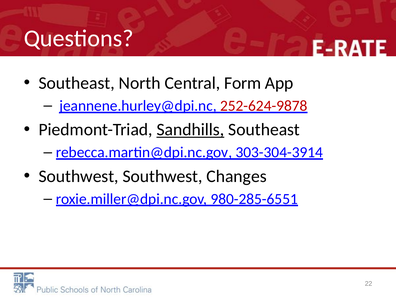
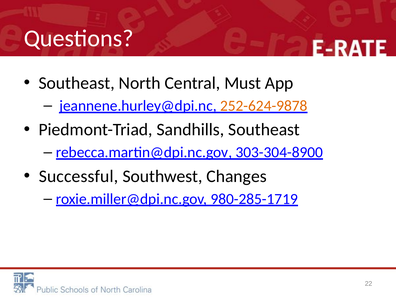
Form: Form -> Must (243, 83)
252-624-9878 colour: red -> orange (264, 106)
Sandhills underline: present -> none (190, 130)
303-304-3914: 303-304-3914 -> 303-304-8900 (279, 152)
Southwest: Southwest -> Successful (79, 176)
980-285-6551: 980-285-6551 -> 980-285-1719 (254, 199)
